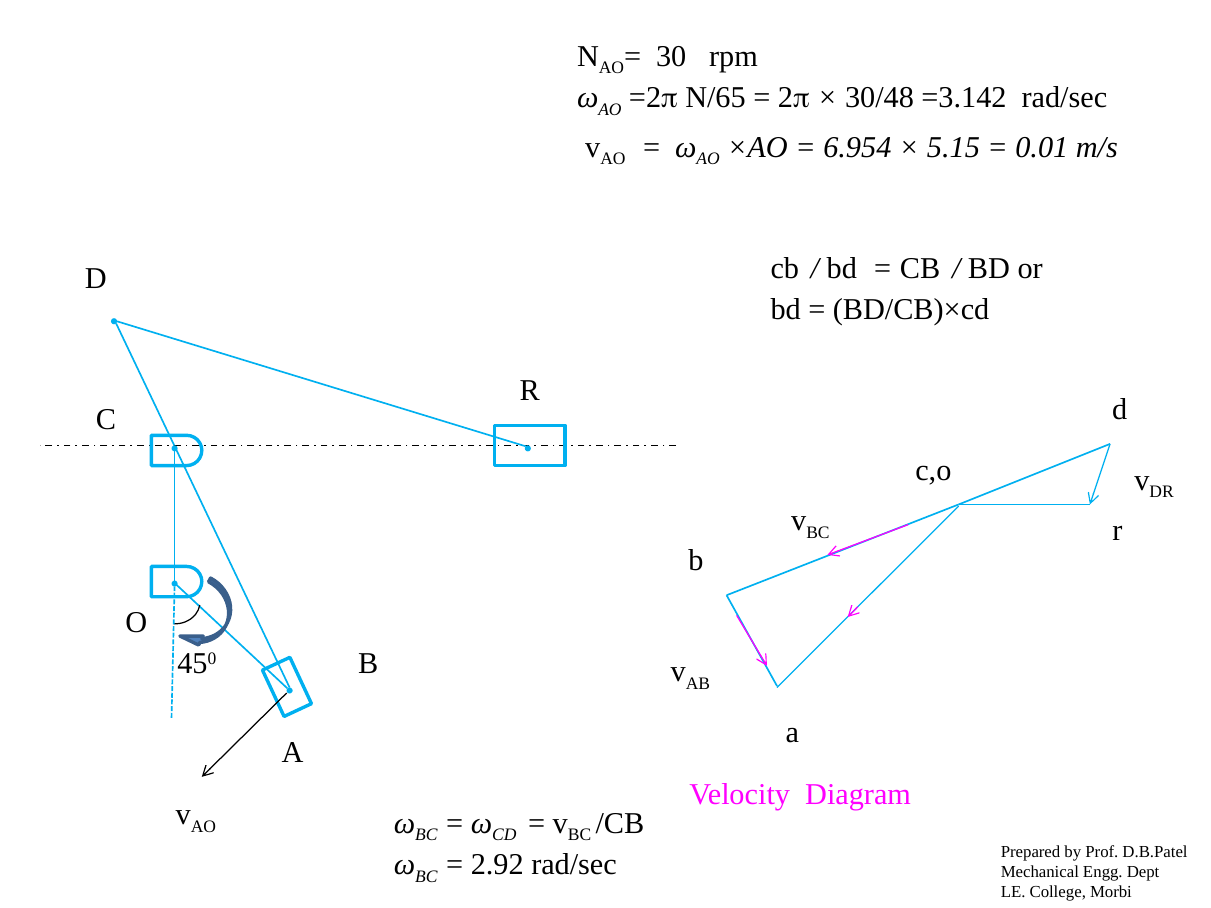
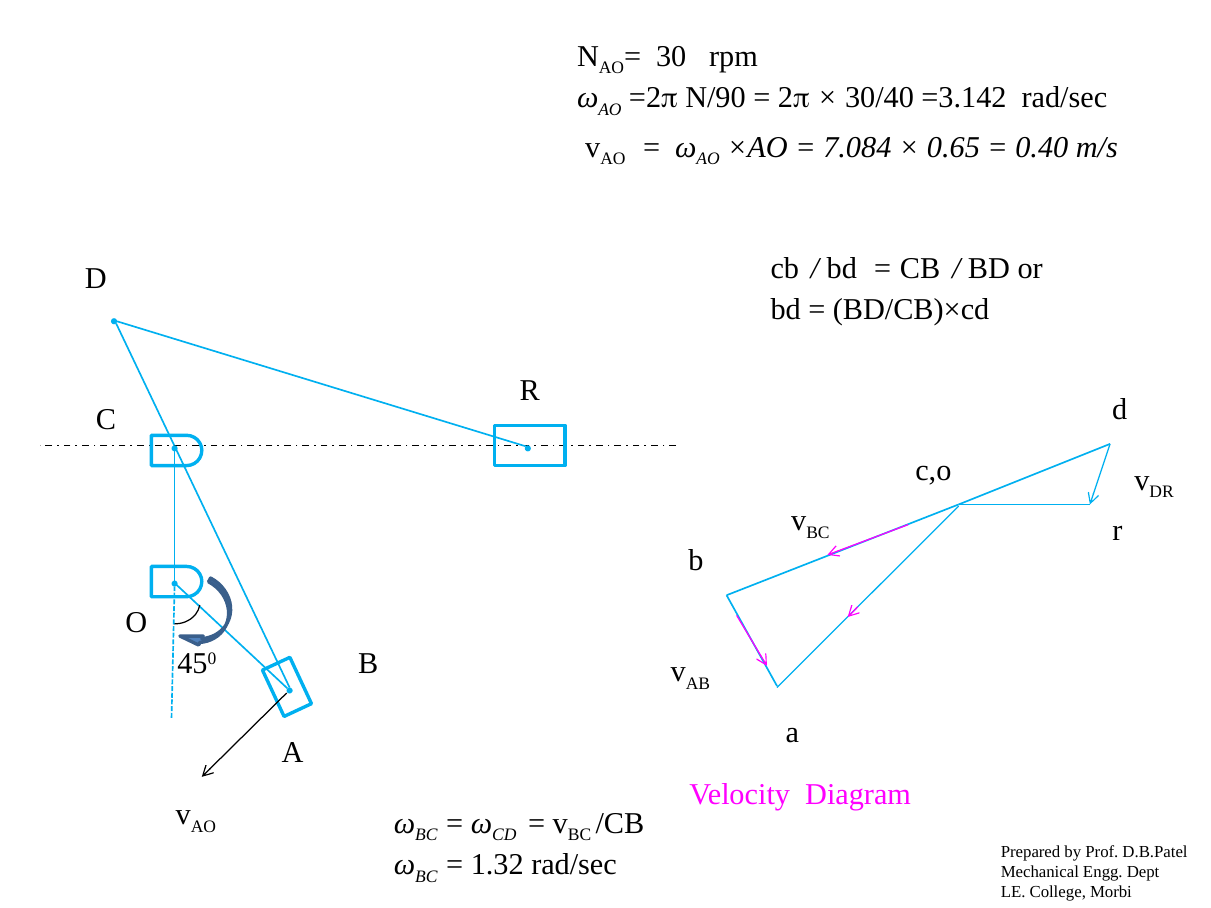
N/65: N/65 -> N/90 (716, 98)
30/48: 30/48 -> 30/40 (879, 98)
6.954: 6.954 -> 7.084 (857, 147)
5.15: 5.15 -> 0.65 (953, 147)
0.01: 0.01 -> 0.40 (1042, 147)
2.92: 2.92 -> 1.32 (497, 865)
